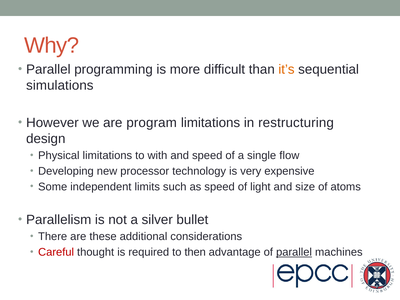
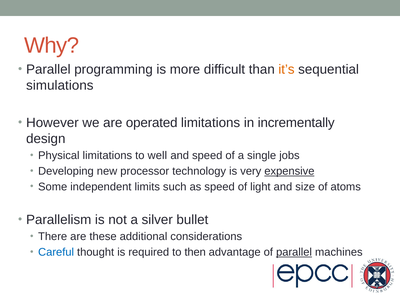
program: program -> operated (152, 123)
restructuring: restructuring -> incrementally (296, 123)
with: with -> well (157, 156)
flow: flow -> jobs (289, 156)
expensive underline: none -> present (289, 171)
Careful colour: red -> blue (56, 252)
